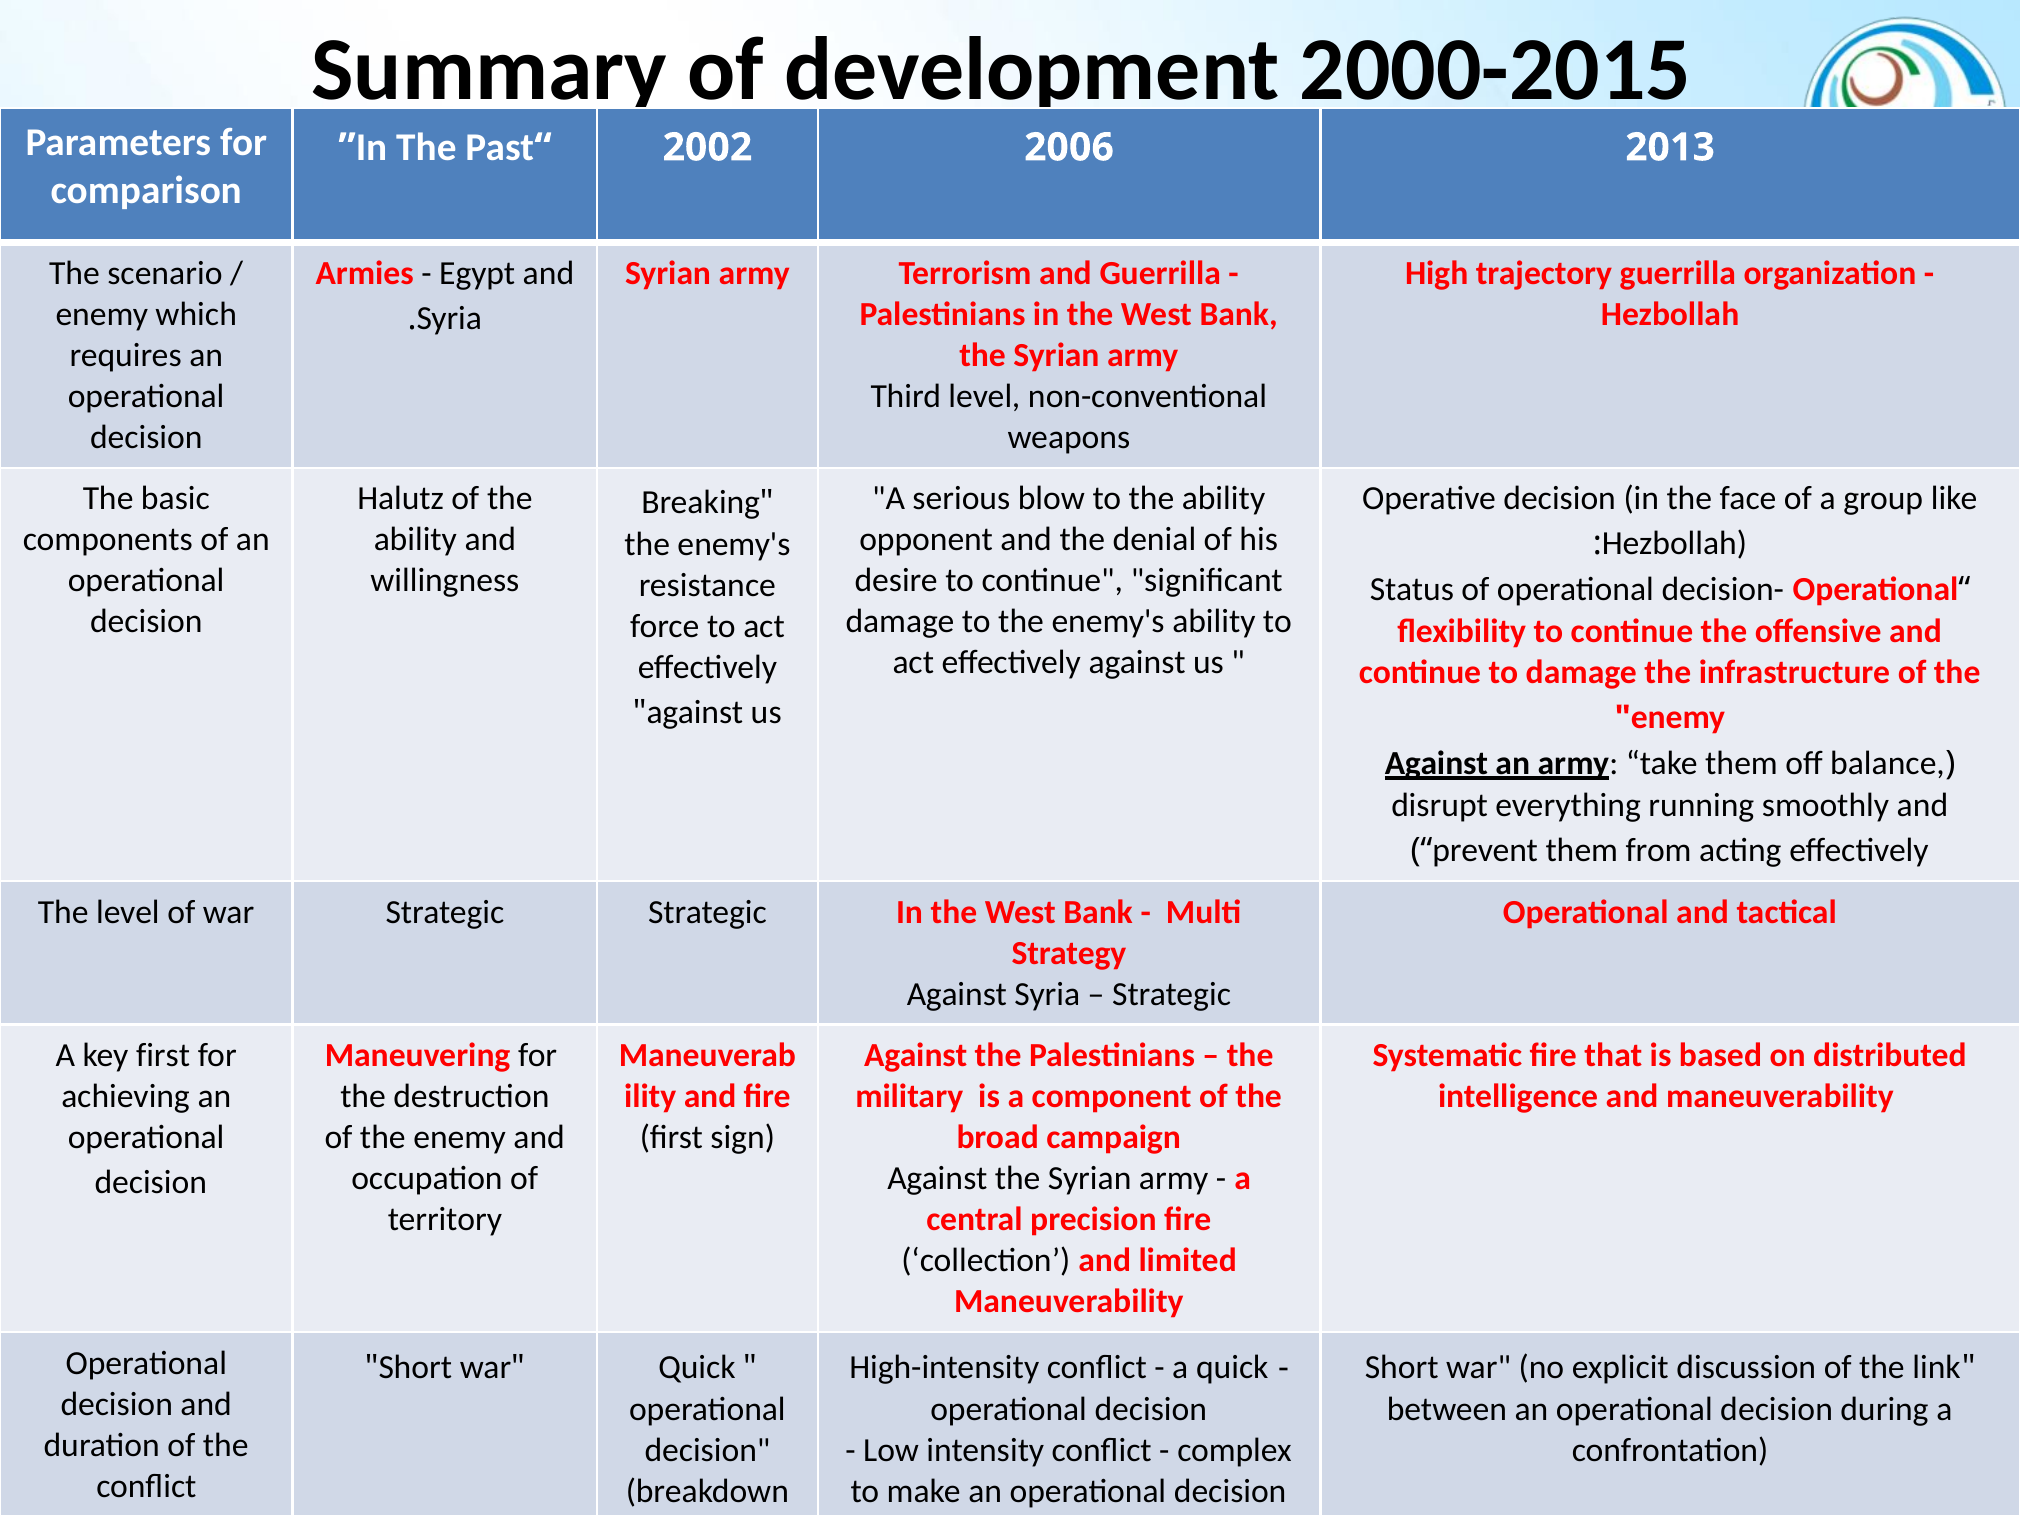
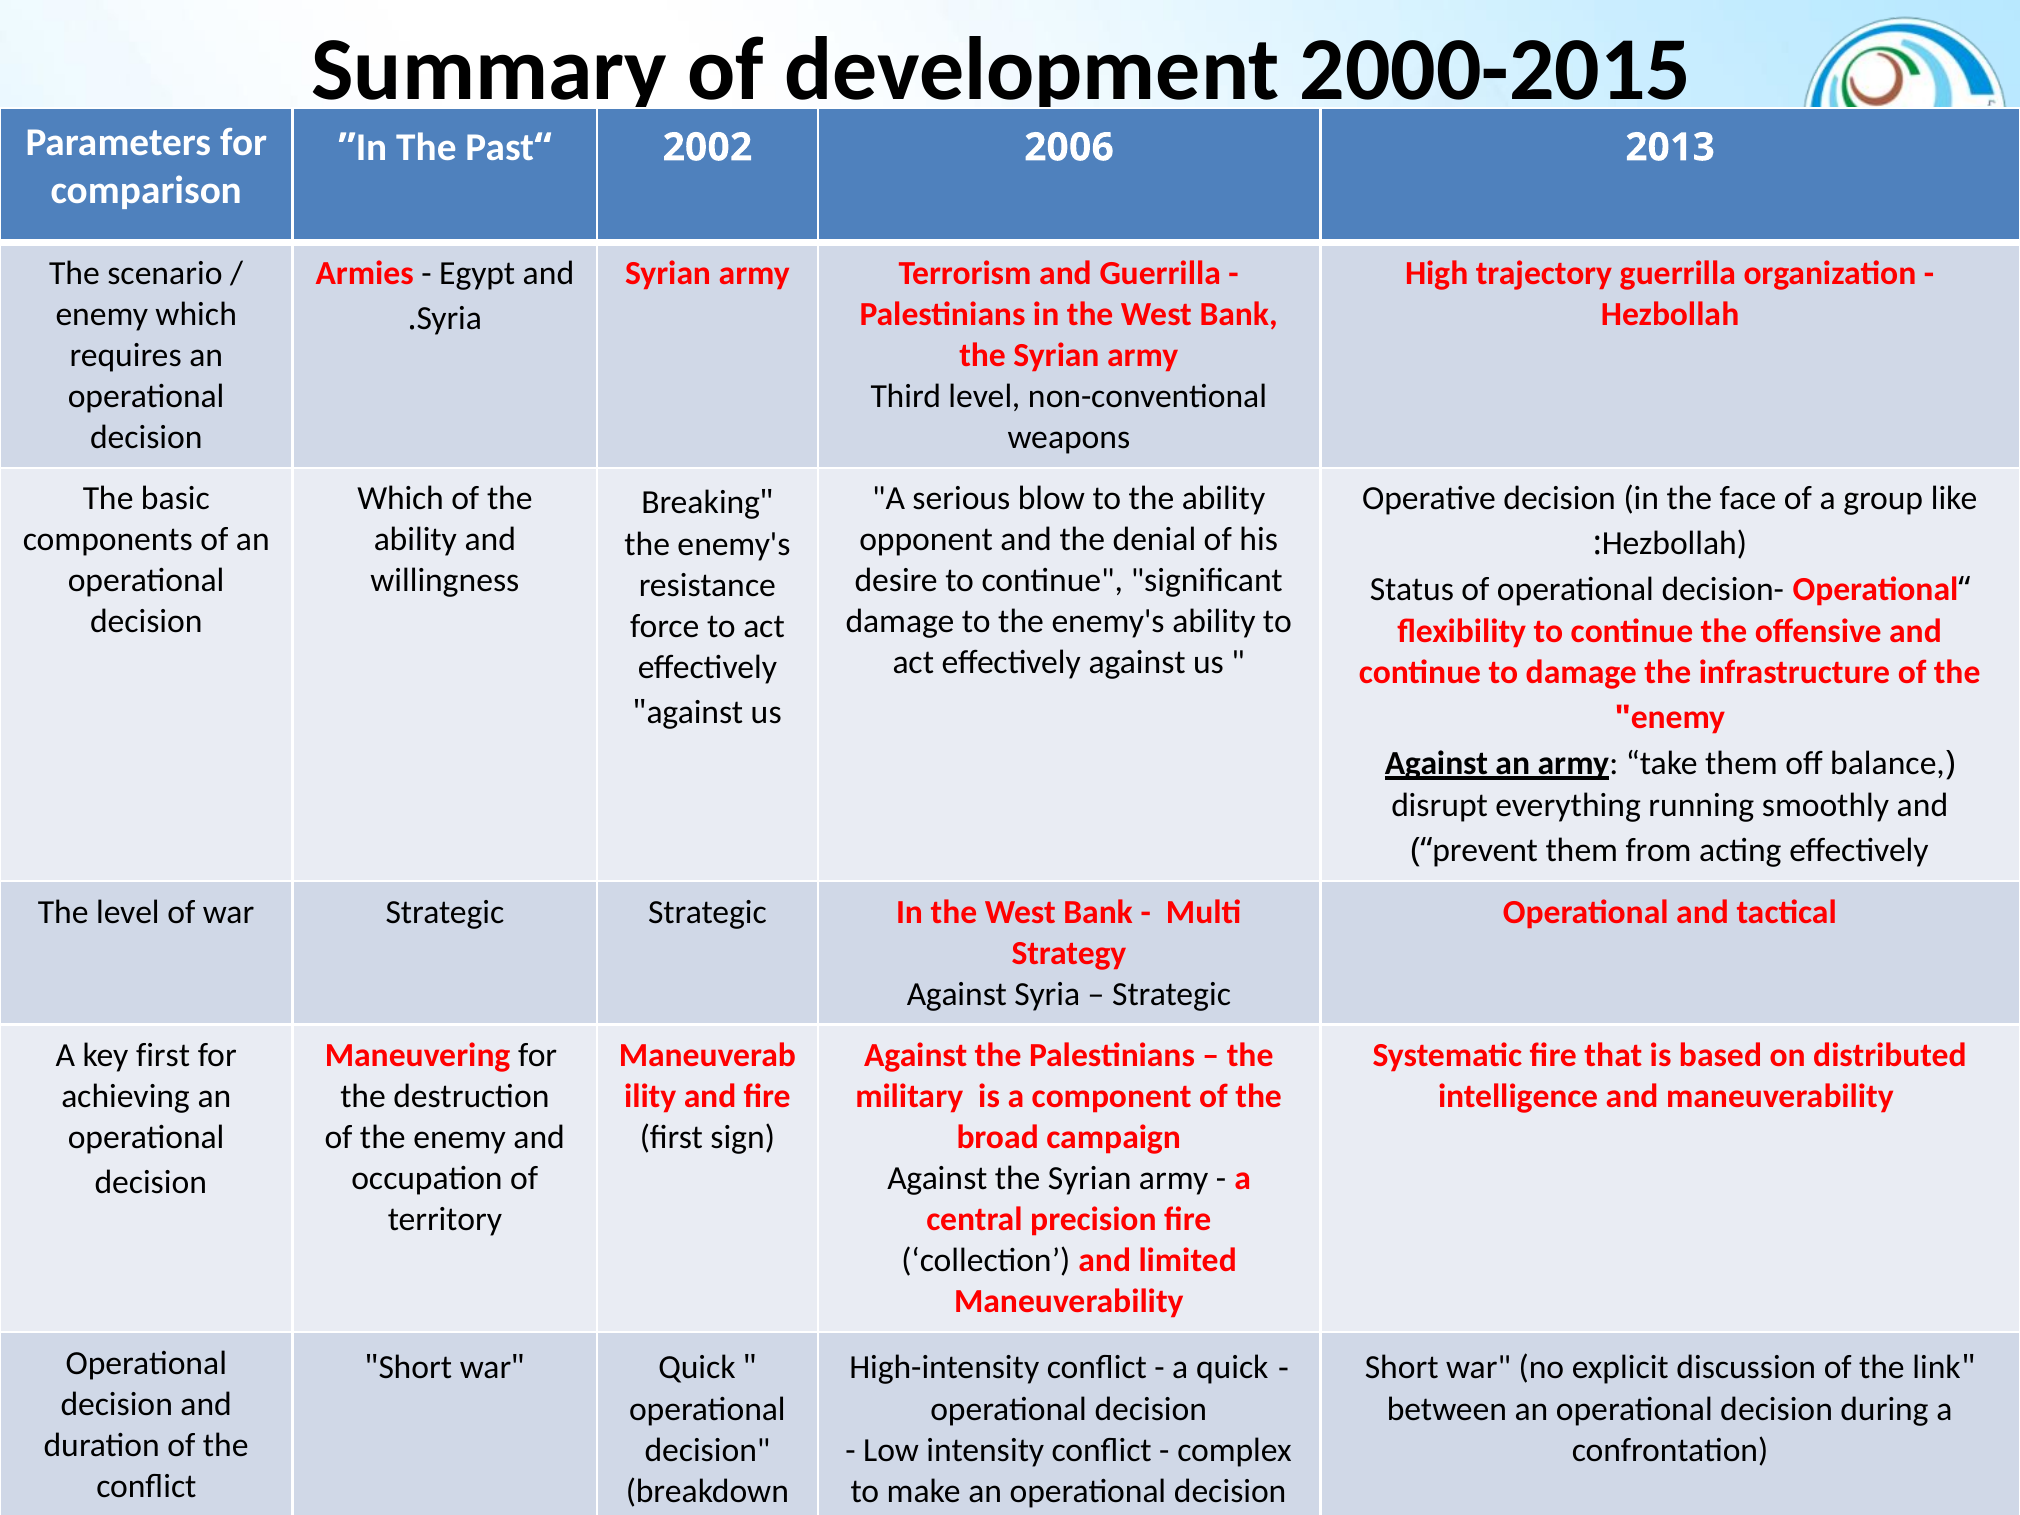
Halutz: Halutz -> Which (401, 499)
